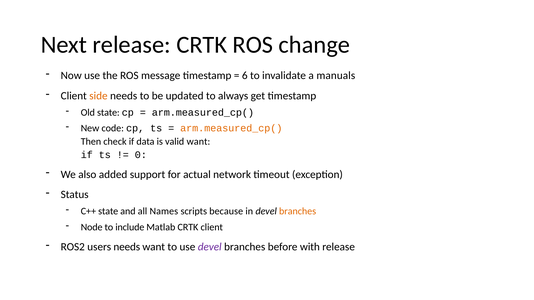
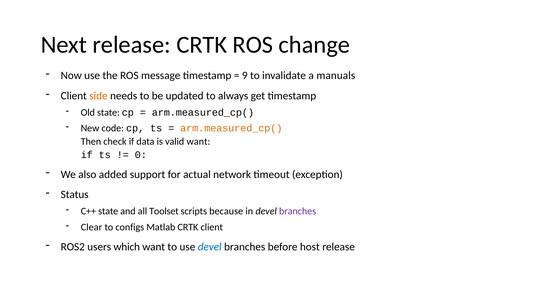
6: 6 -> 9 (245, 76)
Names: Names -> Toolset (164, 211)
branches colour: orange -> purple (298, 211)
Node: Node -> Clear (92, 227)
include: include -> configs (130, 227)
users needs: needs -> which (127, 247)
devel colour: purple -> blue (210, 247)
with: with -> host (310, 247)
